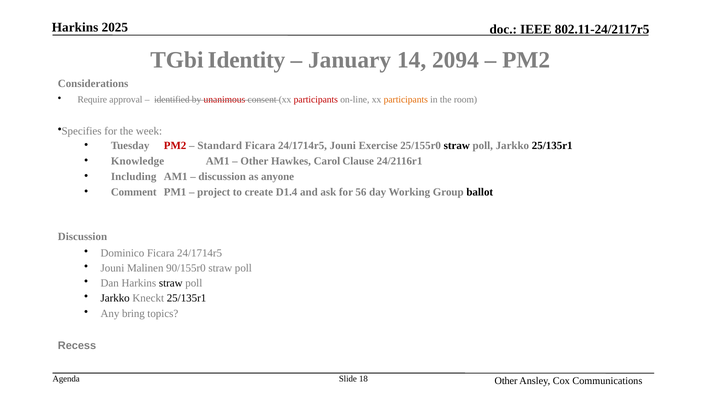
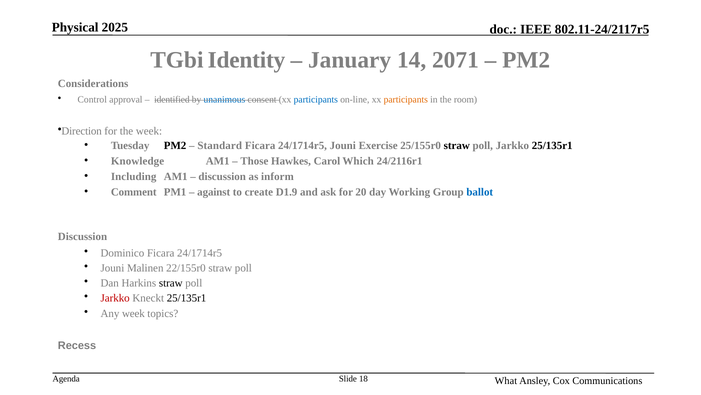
Harkins: Harkins -> Physical (75, 27)
2094: 2094 -> 2071 (455, 60)
Require: Require -> Control (92, 100)
unanimous colour: red -> blue (224, 100)
participants colour: red -> blue (316, 100)
Specifies: Specifies -> Direction (82, 131)
PM2 colour: red -> black (175, 145)
Other: Other -> Those (254, 161)
Clause: Clause -> Which (358, 161)
anyone: anyone -> inform (277, 176)
project: project -> against (214, 192)
D1.4: D1.4 -> D1.9 (287, 192)
56: 56 -> 20 (361, 192)
ballot colour: black -> blue (480, 192)
90/155r0: 90/155r0 -> 22/155r0 (186, 268)
Jarkko colour: black -> red (115, 298)
Any bring: bring -> week (133, 313)
Other: Other -> What (506, 380)
